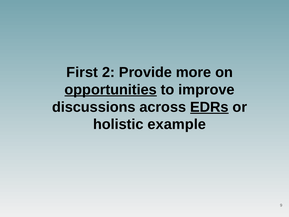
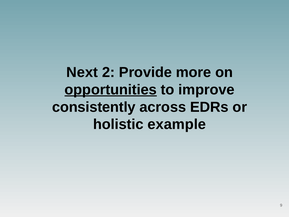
First: First -> Next (82, 72)
discussions: discussions -> consistently (94, 107)
EDRs underline: present -> none (209, 107)
